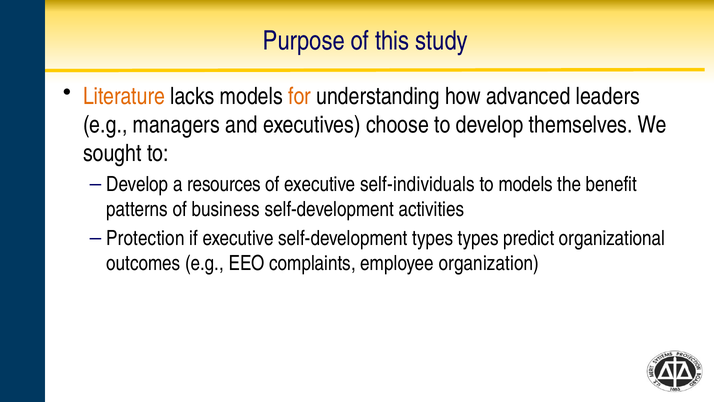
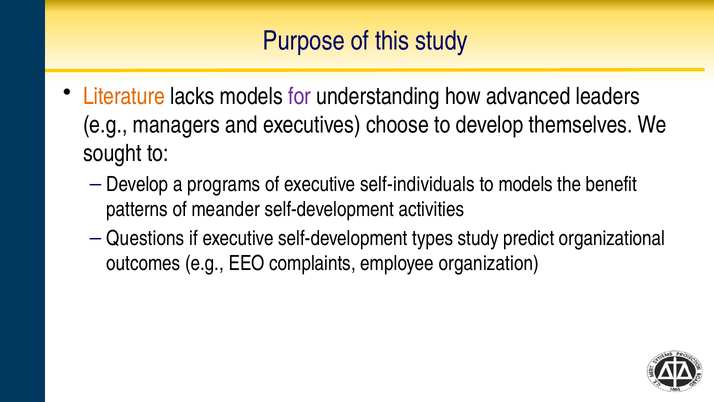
for colour: orange -> purple (299, 96)
resources: resources -> programs (224, 184)
business: business -> meander (226, 209)
Protection: Protection -> Questions (145, 238)
types types: types -> study (478, 238)
